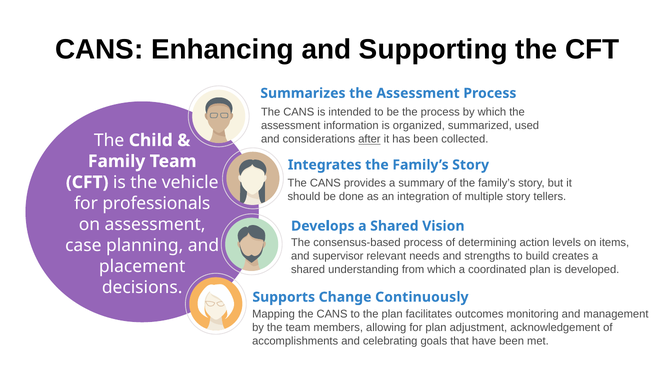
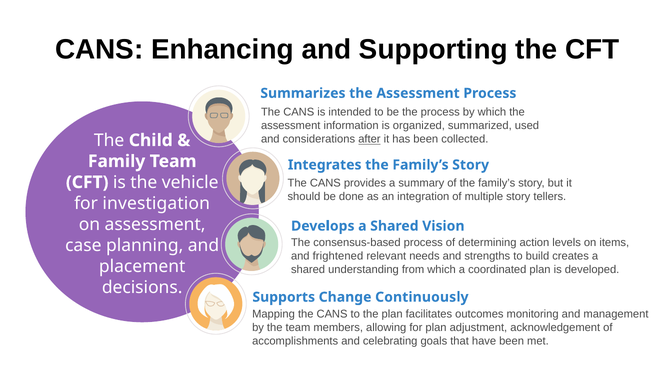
professionals: professionals -> investigation (156, 203)
supervisor: supervisor -> frightened (338, 256)
